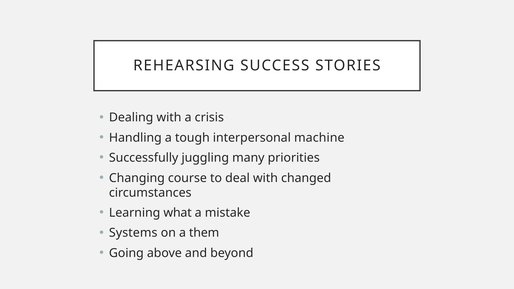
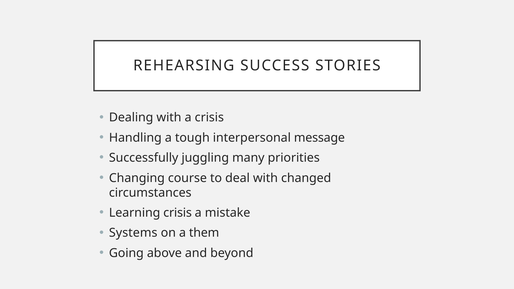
machine: machine -> message (319, 138)
Learning what: what -> crisis (178, 213)
